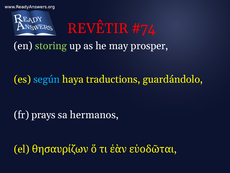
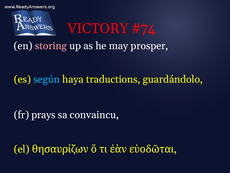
REVÊTIR: REVÊTIR -> VICTORY (98, 28)
storing colour: light green -> pink (51, 46)
hermanos: hermanos -> convaincu (94, 115)
